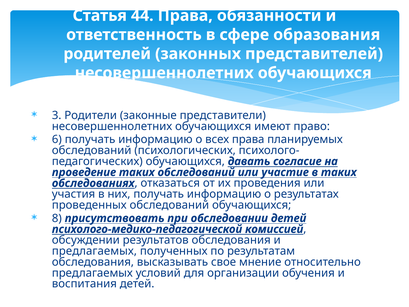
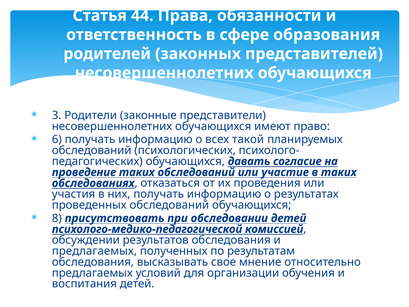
всех права: права -> такой (248, 139)
